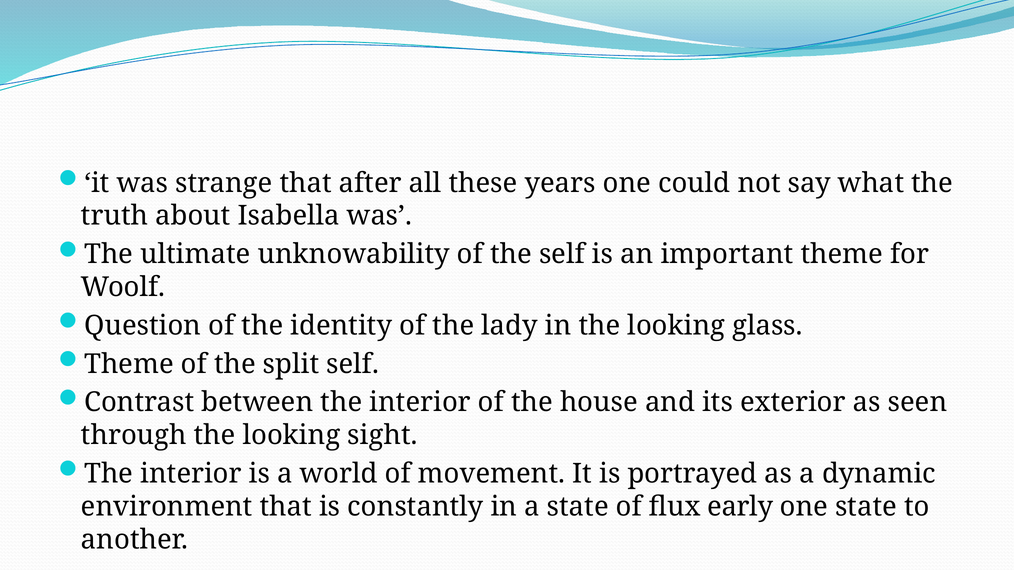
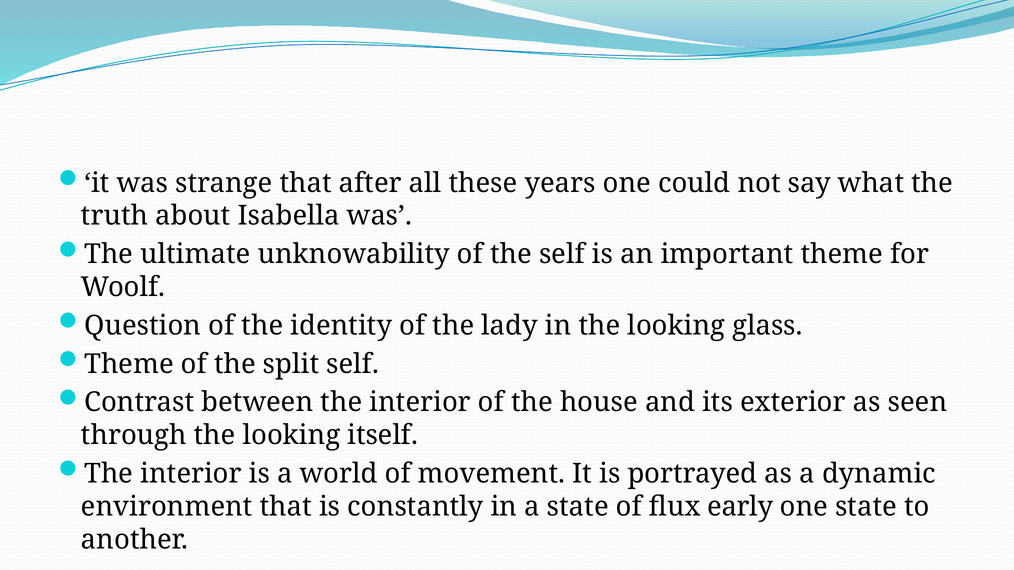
sight: sight -> itself (383, 436)
